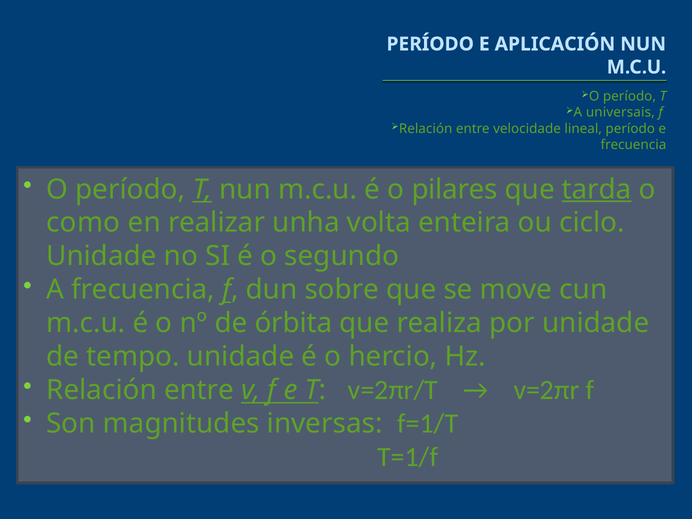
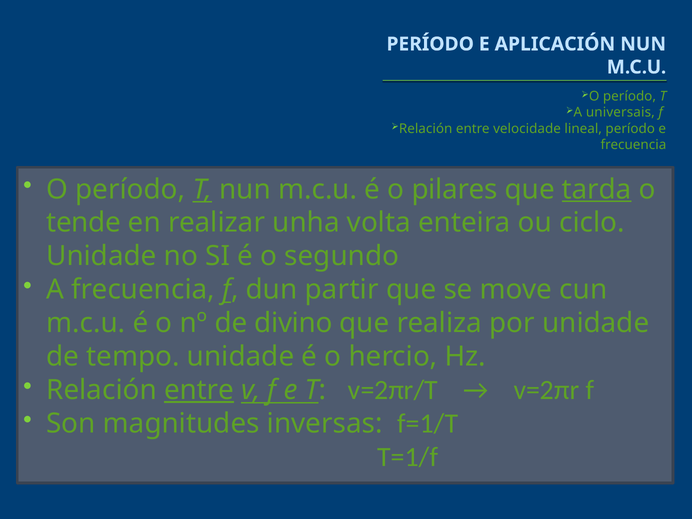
como: como -> tende (84, 223)
sobre: sobre -> partir (342, 290)
órbita: órbita -> divino (293, 323)
entre underline: none -> present (199, 390)
